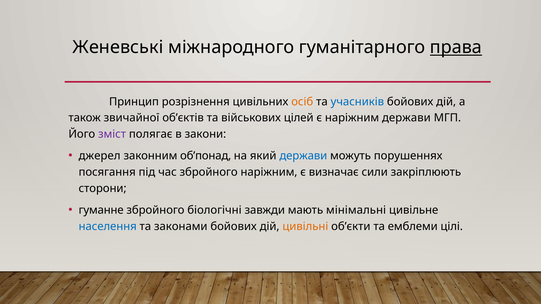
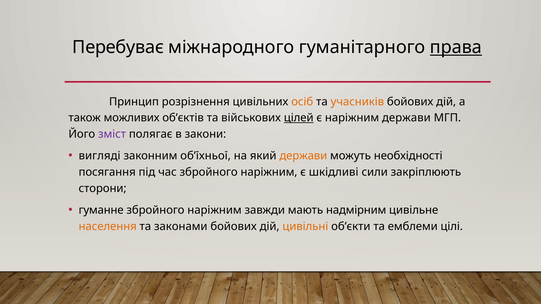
Женевські: Женевські -> Перебуває (118, 47)
учасників colour: blue -> orange (357, 102)
звичайної: звичайної -> можливих (132, 118)
цілей underline: none -> present (299, 118)
джерел: джерел -> вигляді (100, 156)
об’понад: об’понад -> об’їхньої (206, 156)
держави colour: blue -> orange (303, 156)
порушеннях: порушеннях -> необхідності (408, 156)
визначає: визначає -> шкідливі (334, 172)
біологічні: біологічні -> наріжним (215, 210)
мінімальні: мінімальні -> надмірним (356, 210)
населення colour: blue -> orange (108, 227)
